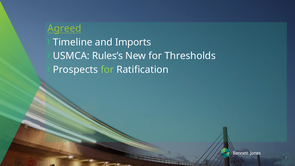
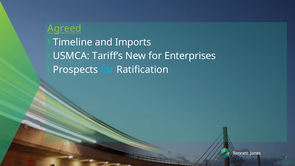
Rules’s: Rules’s -> Tariff’s (108, 56)
Thresholds: Thresholds -> Enterprises (190, 56)
for colour: light green -> light blue (107, 70)
